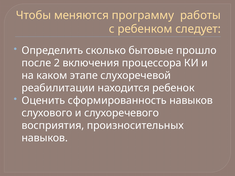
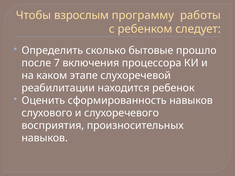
меняются: меняются -> взрослым (81, 15)
2: 2 -> 7 (57, 63)
